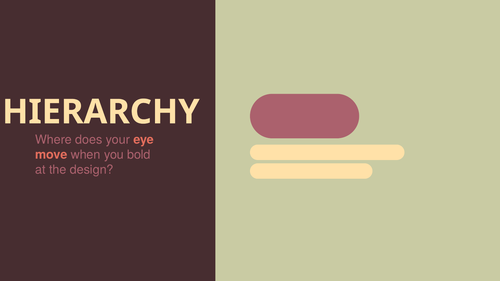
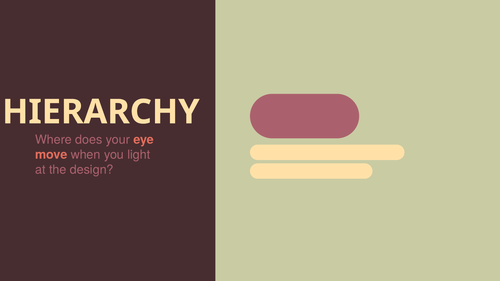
bold: bold -> light (139, 155)
